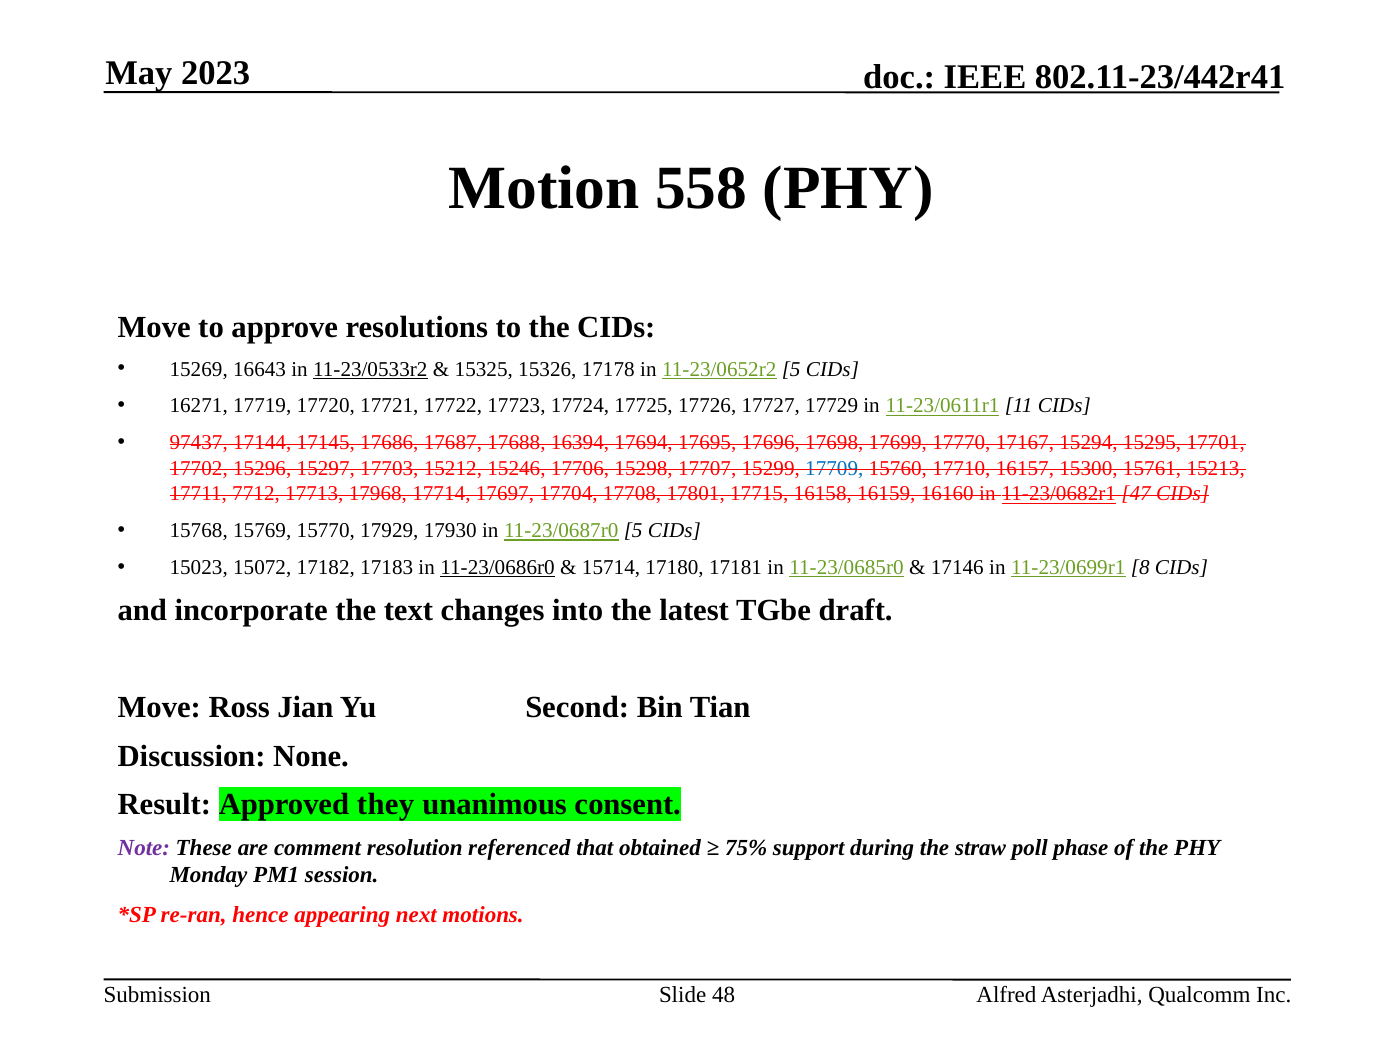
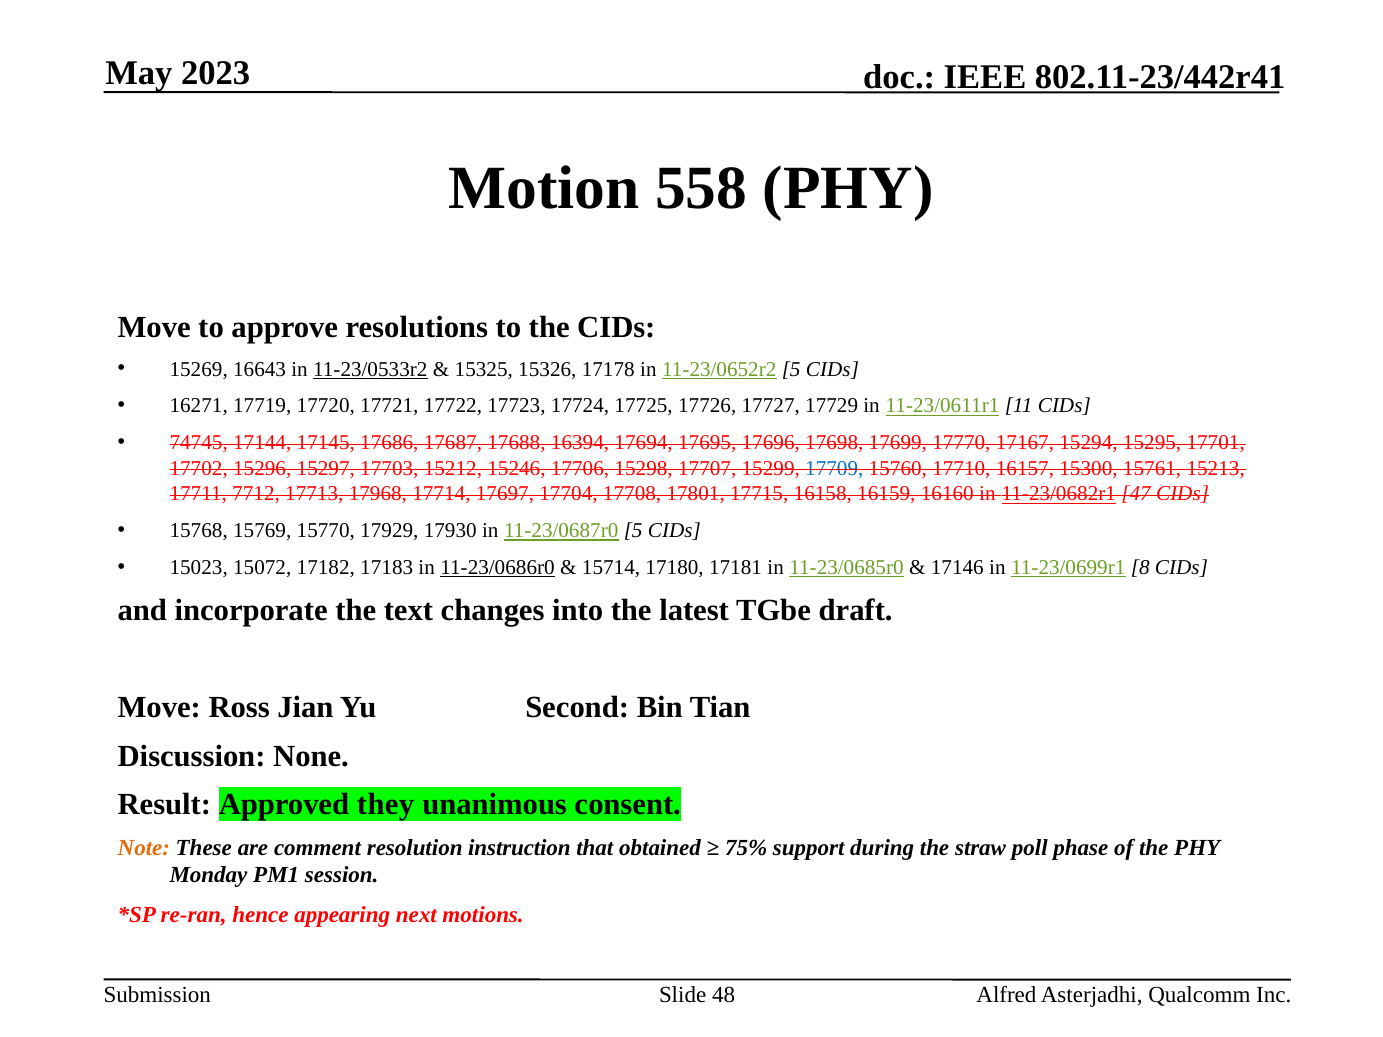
97437: 97437 -> 74745 (199, 443)
Note colour: purple -> orange (144, 848)
referenced: referenced -> instruction (519, 848)
